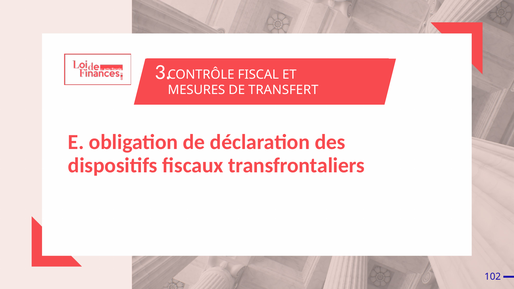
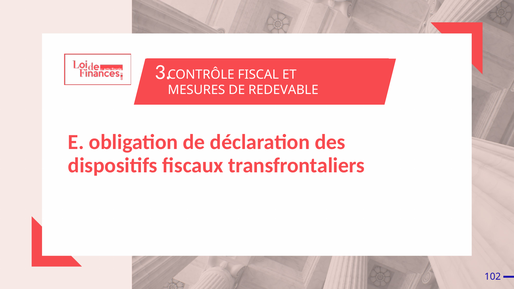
TRANSFERT: TRANSFERT -> REDEVABLE (283, 90)
